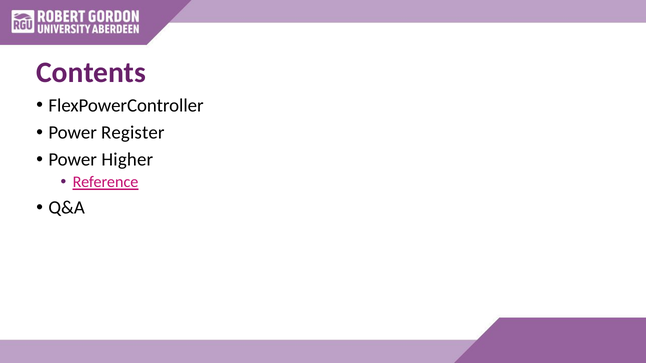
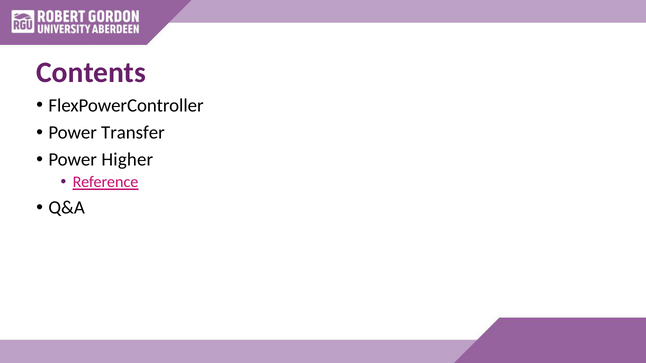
Register: Register -> Transfer (133, 133)
